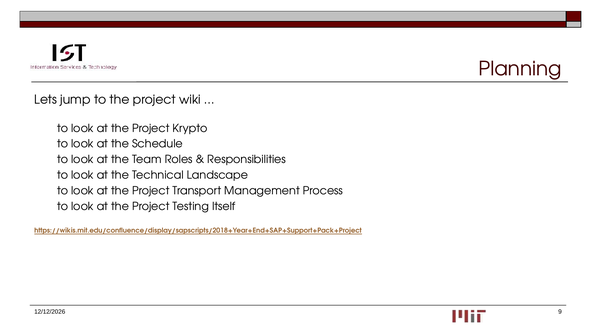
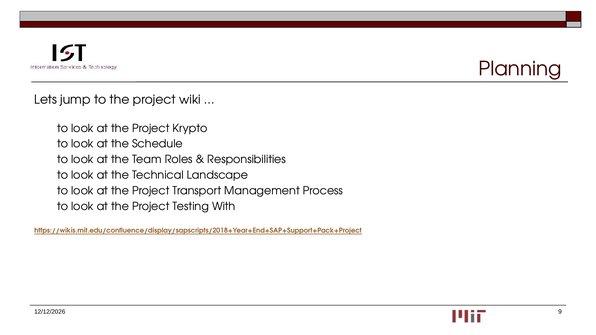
Itself: Itself -> With (224, 207)
